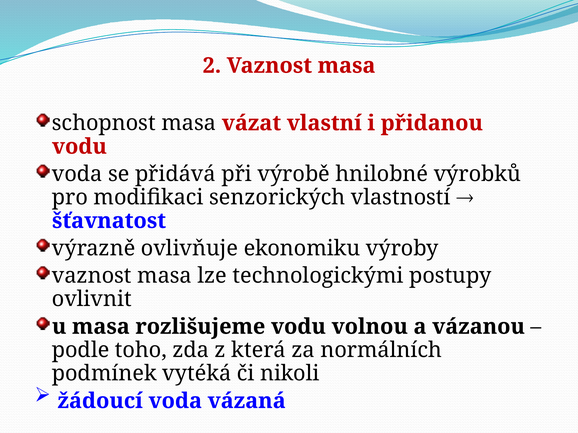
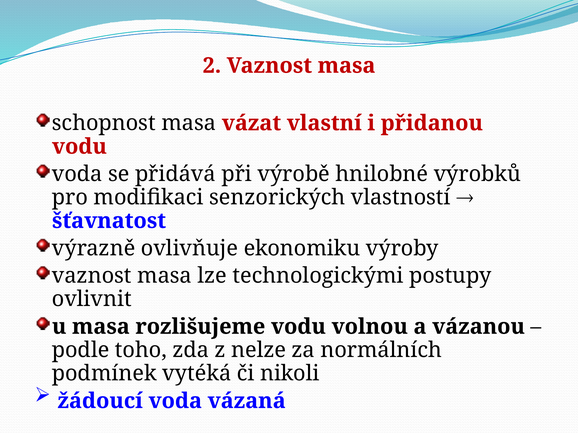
která: která -> nelze (259, 350)
